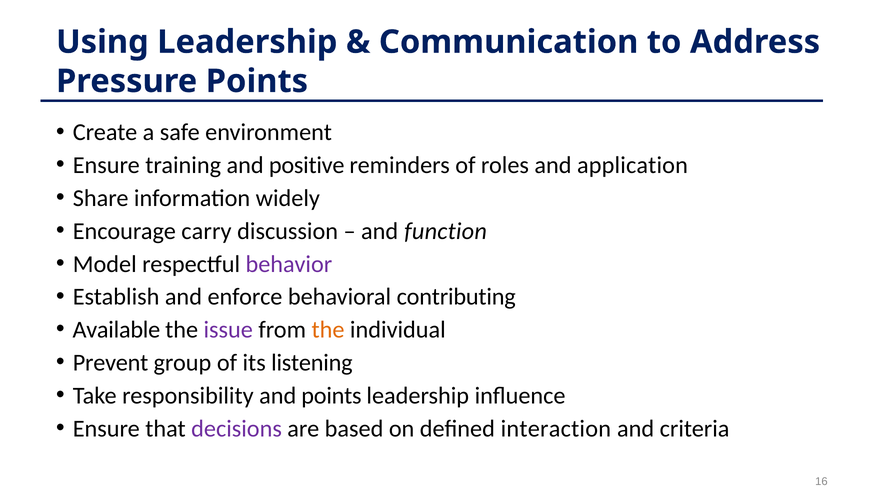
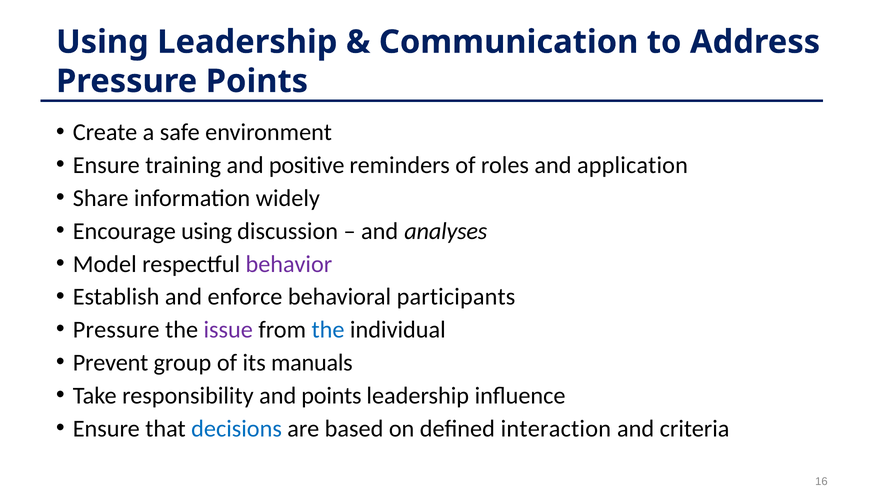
Encourage carry: carry -> using (207, 231)
function: function -> analyses (446, 231)
contributing: contributing -> participants (456, 297)
Available: Available -> Pressure (116, 330)
the colour: orange -> blue (328, 330)
listening: listening -> manuals (312, 363)
decisions colour: purple -> blue (237, 429)
